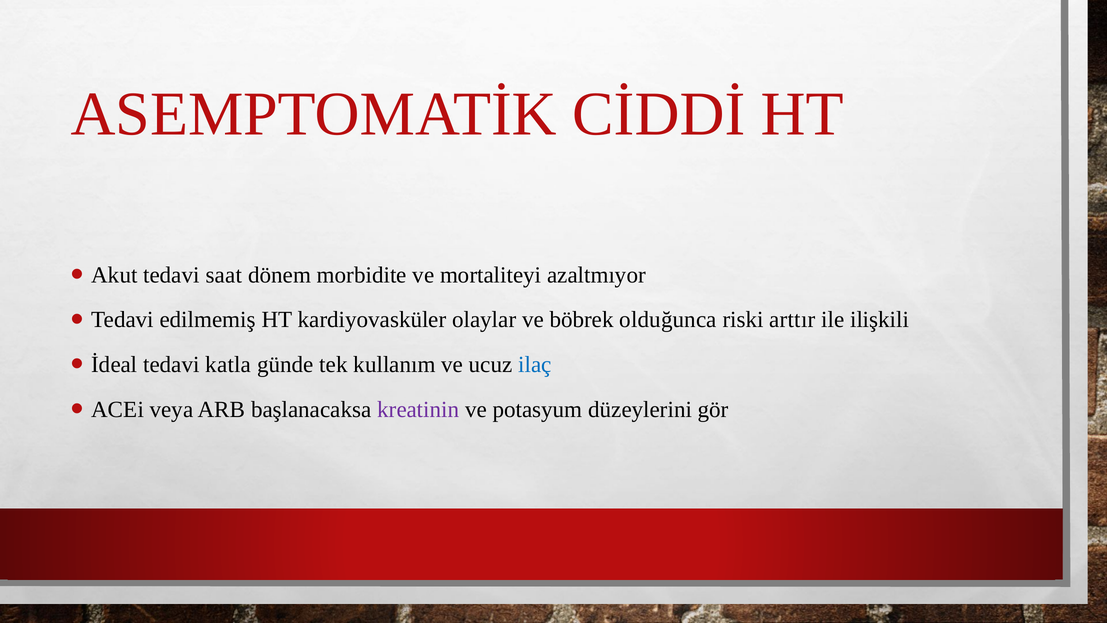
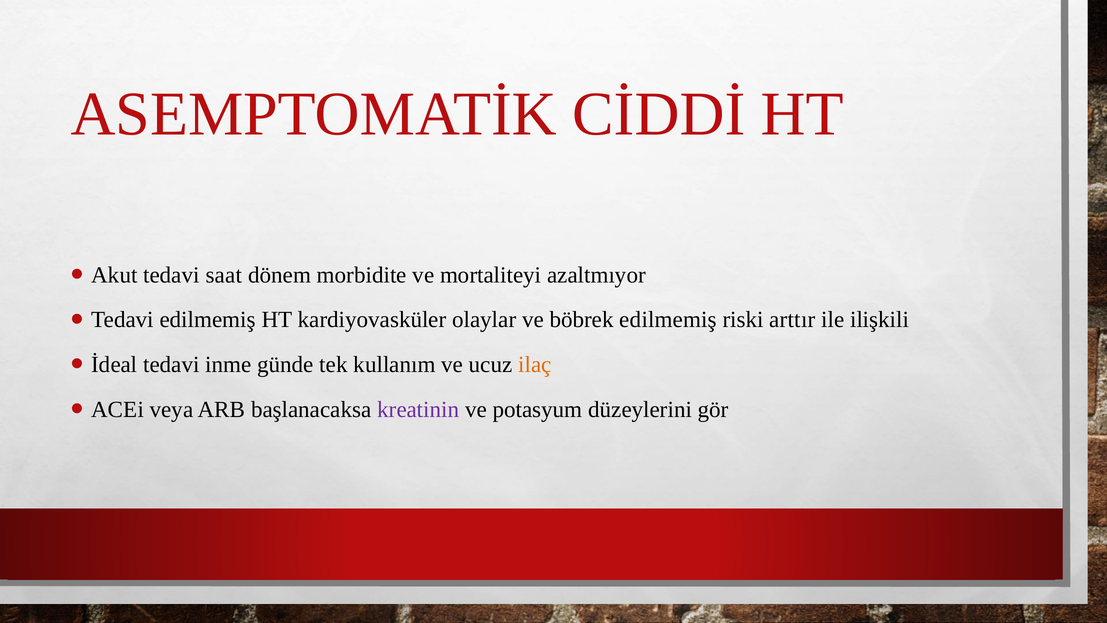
böbrek olduğunca: olduğunca -> edilmemiş (668, 320)
katla: katla -> inme (228, 364)
ilaç colour: blue -> orange (535, 364)
